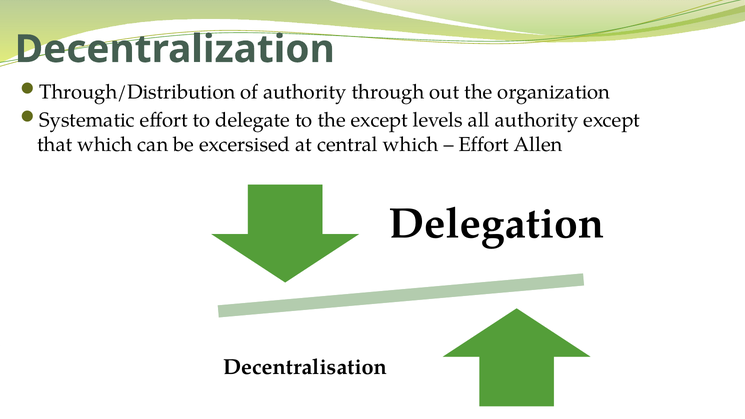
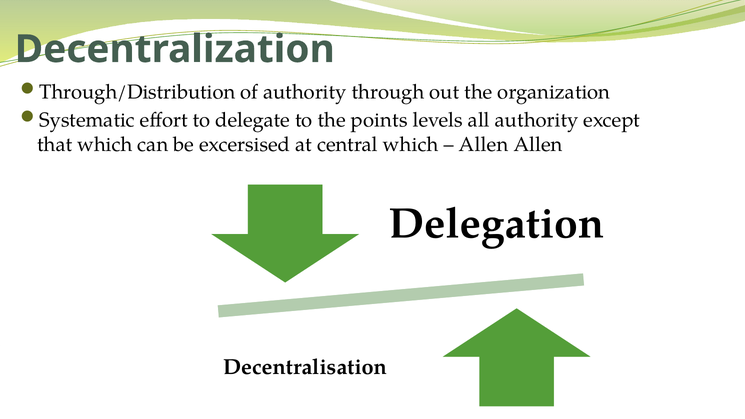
the except: except -> points (379, 120)
Effort: Effort -> Allen (484, 144)
